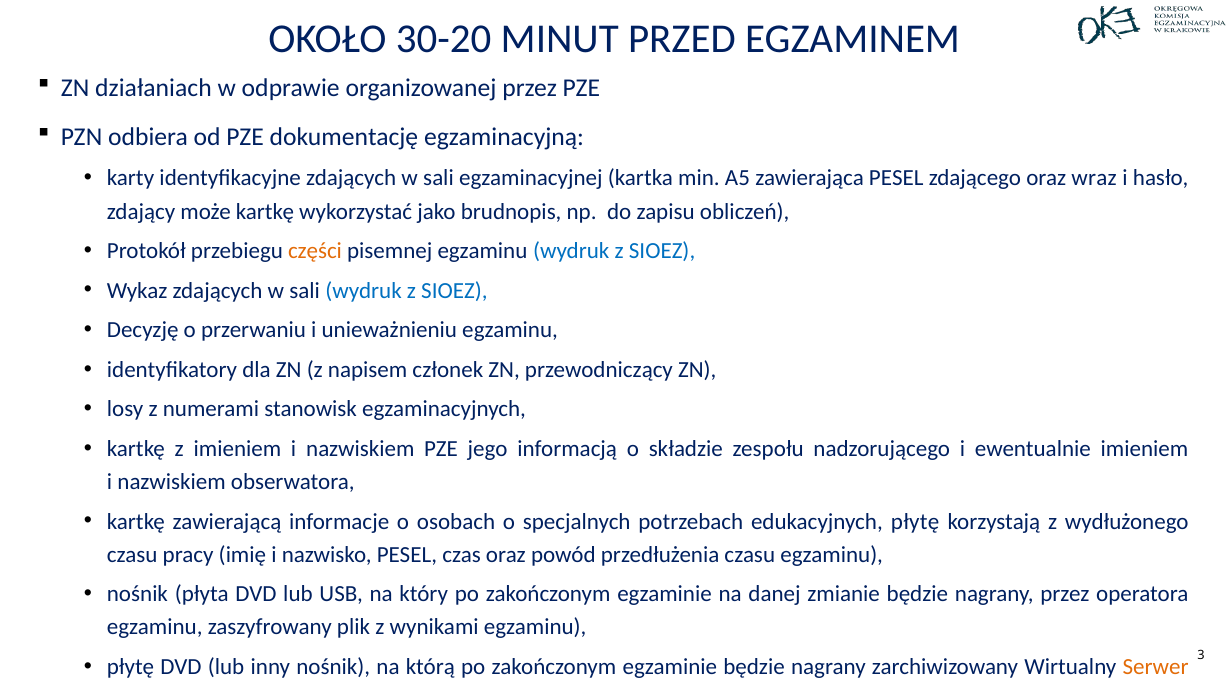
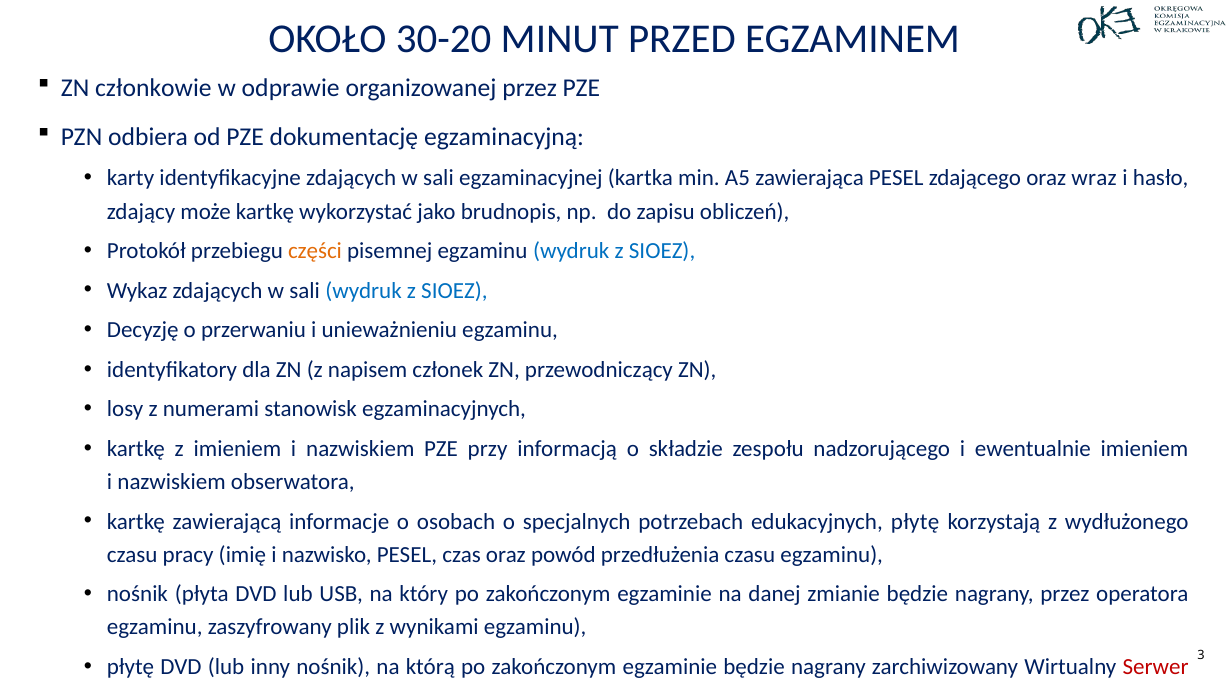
działaniach: działaniach -> członkowie (153, 88)
jego: jego -> przy (488, 449)
Serwer colour: orange -> red (1156, 667)
